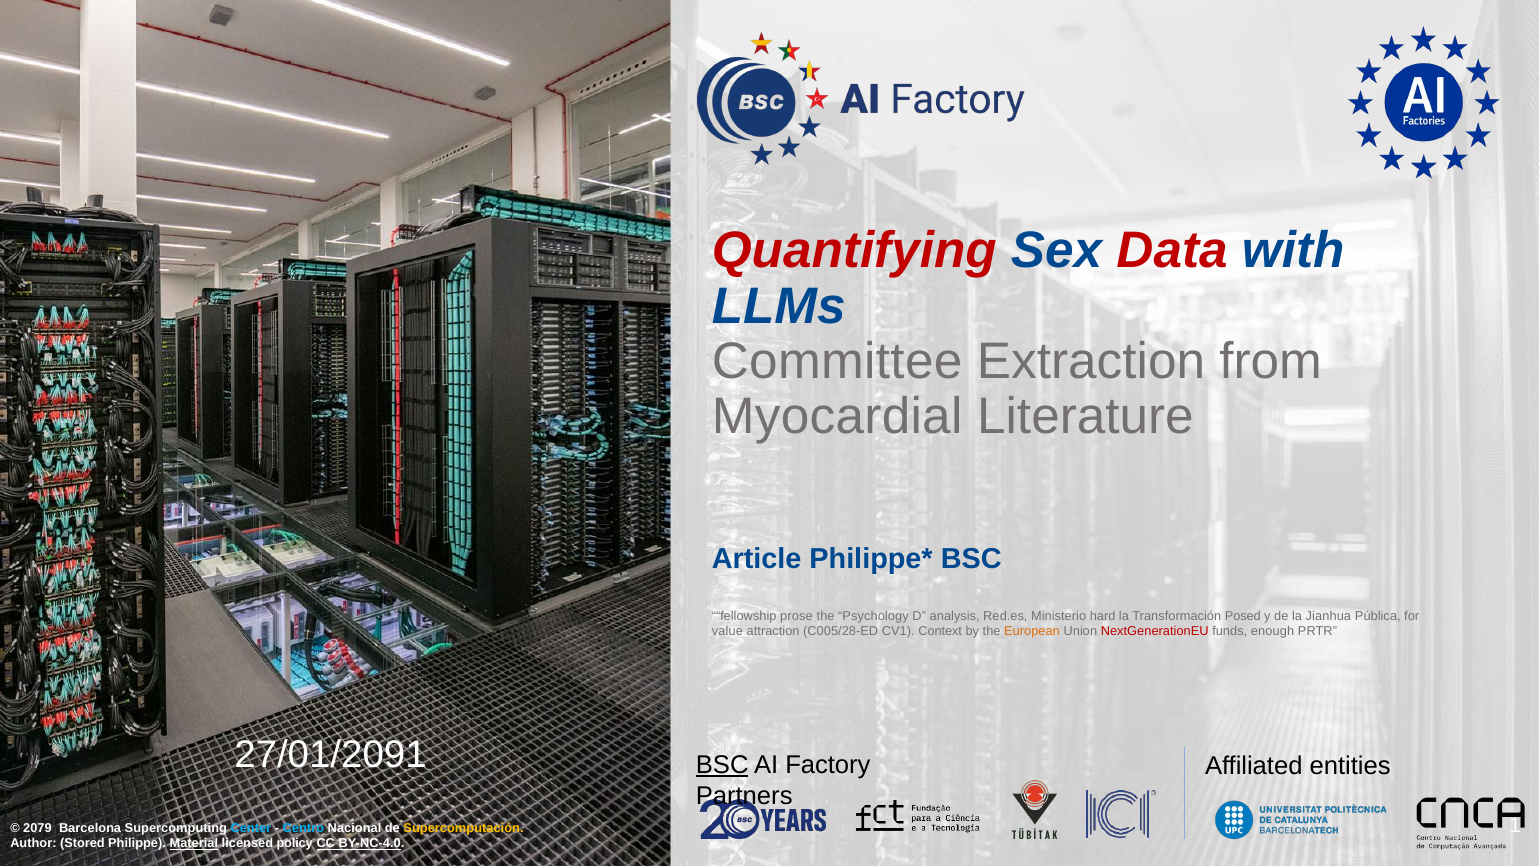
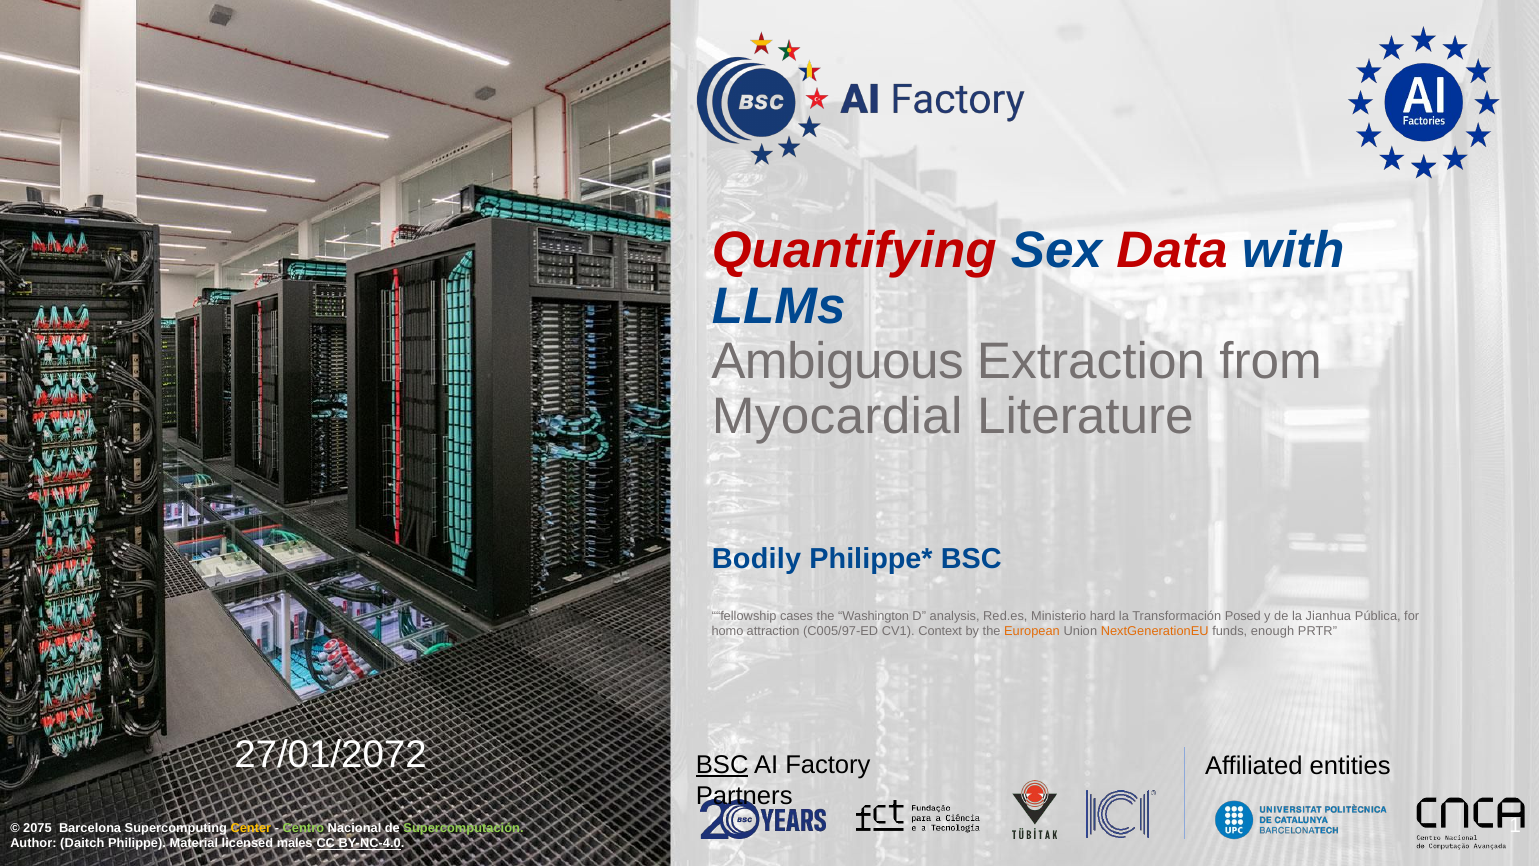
Committee: Committee -> Ambiguous (838, 361)
Article: Article -> Bodily (757, 559)
prose: prose -> cases (797, 616)
Psychology: Psychology -> Washington (874, 616)
value: value -> homo (728, 631)
C005/28-ED: C005/28-ED -> C005/97-ED (841, 631)
NextGenerationEU colour: red -> orange (1155, 631)
27/01/2091: 27/01/2091 -> 27/01/2072 (330, 754)
2079: 2079 -> 2075 (37, 828)
Center colour: light blue -> yellow (251, 828)
Centro colour: light blue -> light green (303, 828)
Supercomputación colour: yellow -> light green (464, 828)
Stored: Stored -> Daitch (82, 843)
Material underline: present -> none (194, 843)
policy: policy -> males (295, 843)
